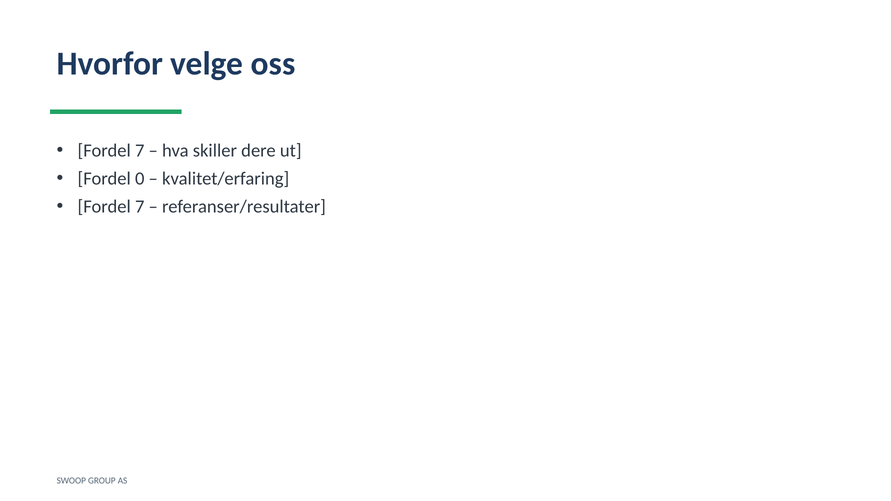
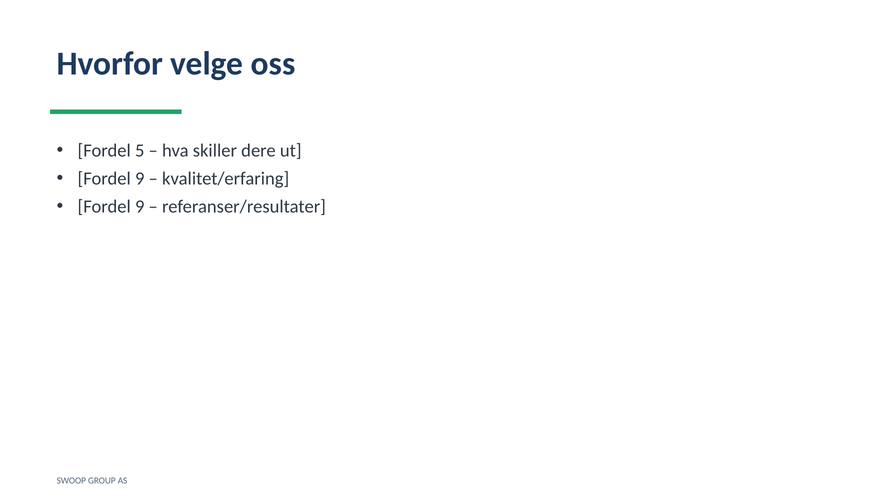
7: 7 -> 5 (140, 151)
0: 0 -> 9 (140, 179)
7: 7 -> 9 (140, 207)
